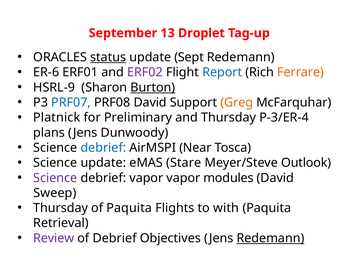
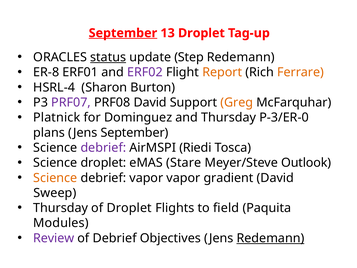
September underline: none -> present (123, 33)
Sept: Sept -> Step (189, 57)
ER-6: ER-6 -> ER-8 (46, 72)
Report colour: blue -> orange (222, 72)
HSRL-9: HSRL-9 -> HSRL-4 (54, 87)
Burton underline: present -> none (153, 87)
PRF07 colour: blue -> purple (71, 102)
Preliminary: Preliminary -> Dominguez (138, 117)
P-3/ER-4: P-3/ER-4 -> P-3/ER-0 (284, 117)
Jens Dunwoody: Dunwoody -> September (135, 133)
debrief colour: blue -> purple (103, 148)
Near: Near -> Riedi (195, 148)
Science update: update -> droplet (103, 163)
Science colour: purple -> orange (55, 178)
modules: modules -> gradient (228, 178)
of Paquita: Paquita -> Droplet (129, 208)
with: with -> field (226, 208)
Retrieval: Retrieval -> Modules (61, 223)
